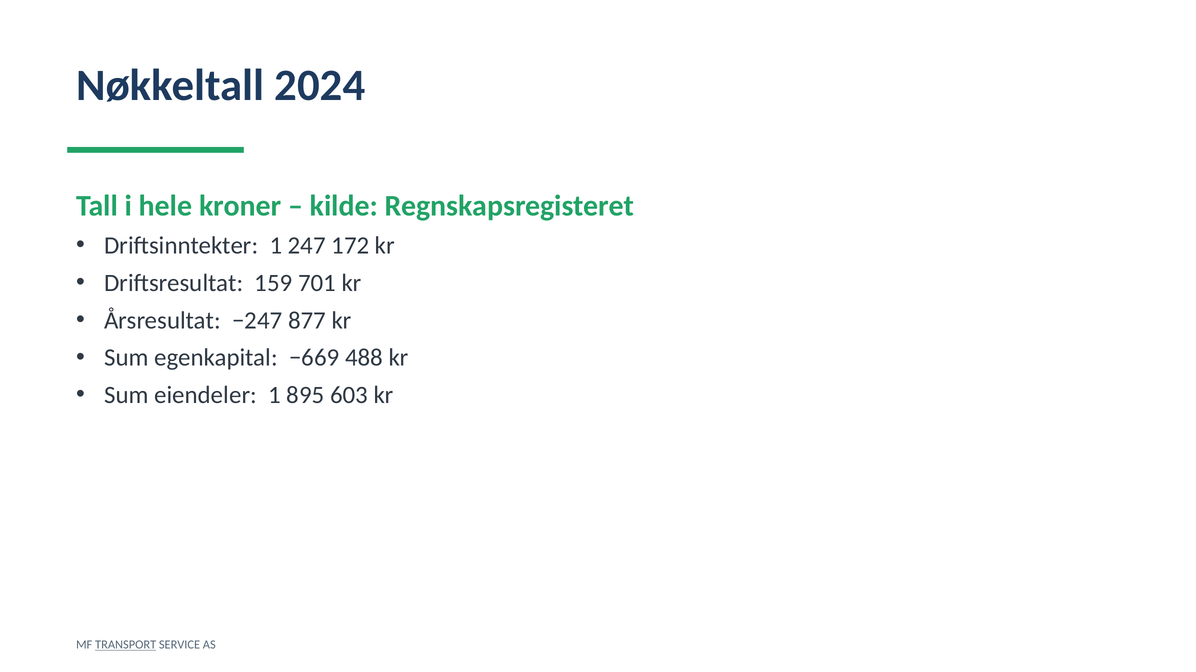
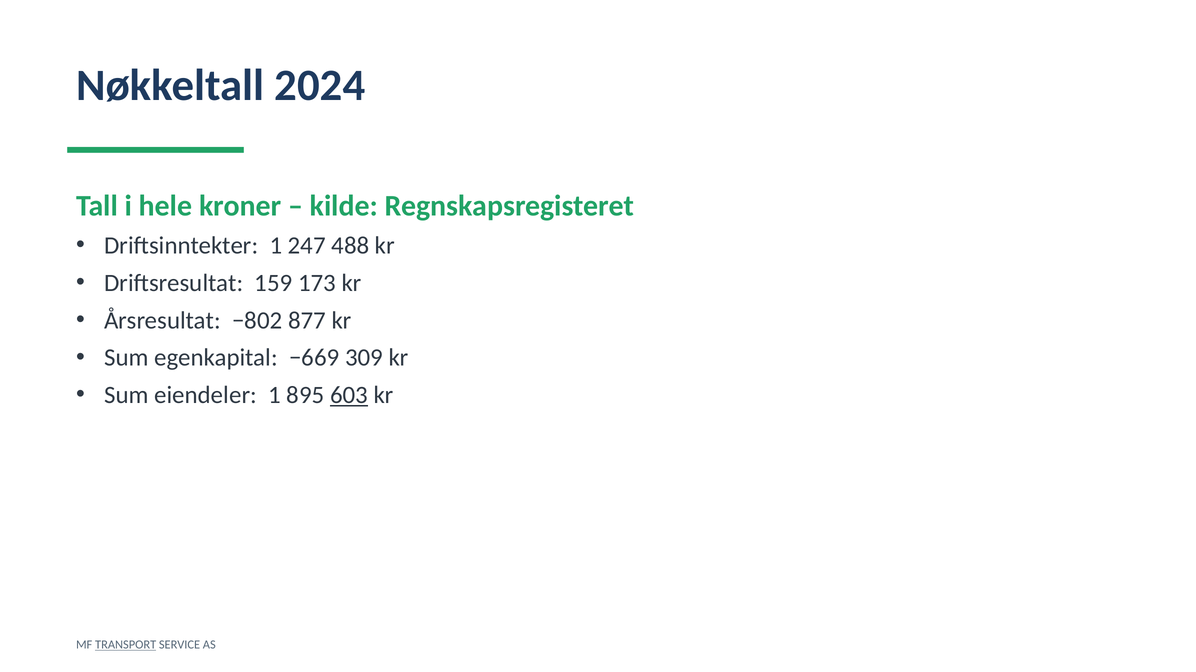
172: 172 -> 488 (350, 246)
701: 701 -> 173 (317, 283)
−247: −247 -> −802 (257, 321)
488: 488 -> 309 (364, 358)
603 underline: none -> present (349, 396)
